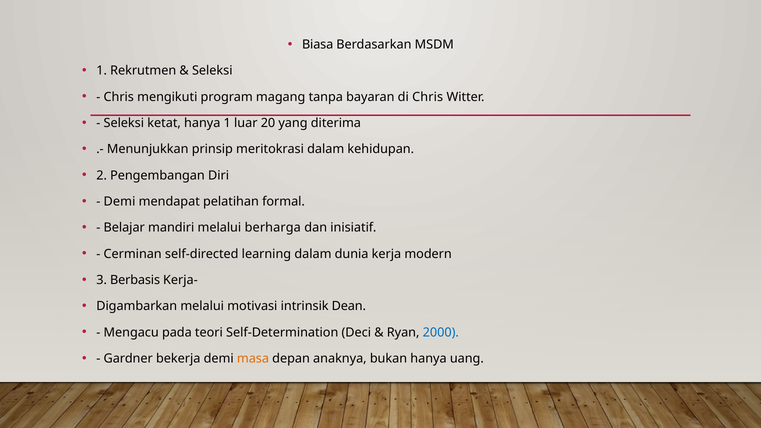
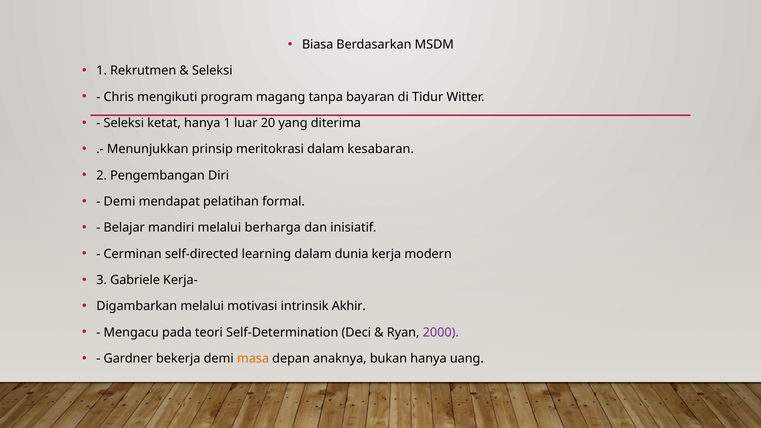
di Chris: Chris -> Tidur (428, 97)
kehidupan: kehidupan -> kesabaran (381, 149)
Berbasis: Berbasis -> Gabriele (135, 280)
Dean: Dean -> Akhir (349, 306)
2000 colour: blue -> purple (441, 332)
